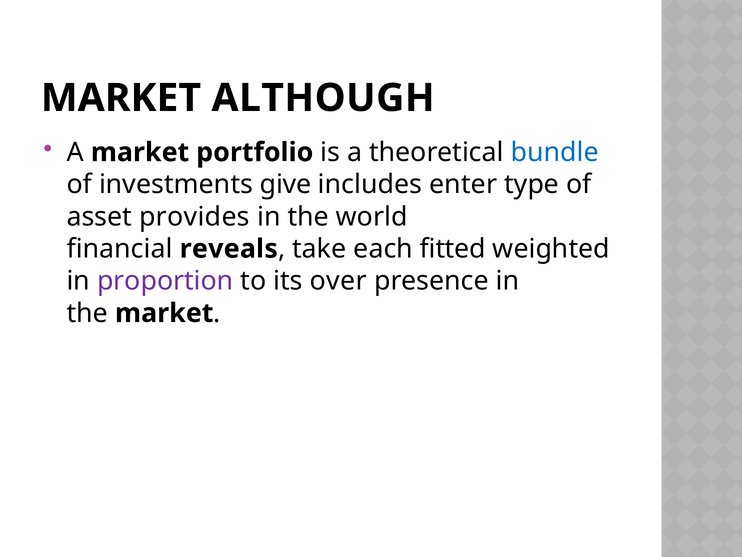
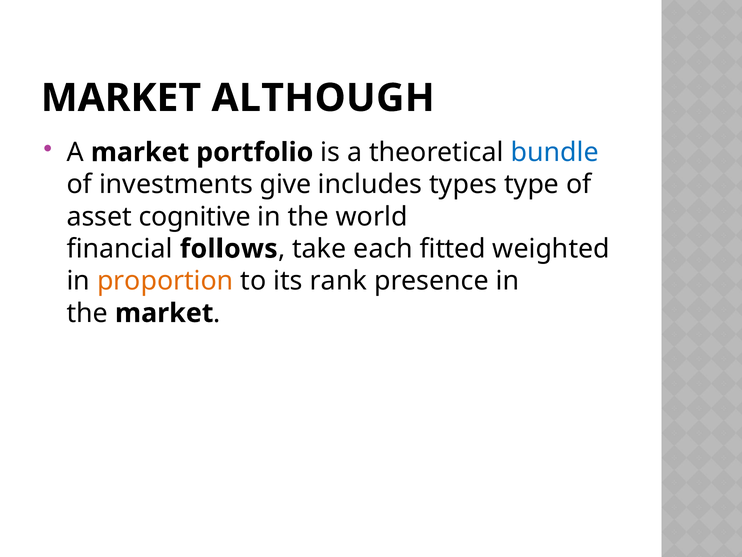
enter: enter -> types (463, 184)
provides: provides -> cognitive (195, 216)
reveals: reveals -> follows (229, 249)
proportion colour: purple -> orange (165, 281)
over: over -> rank (338, 281)
